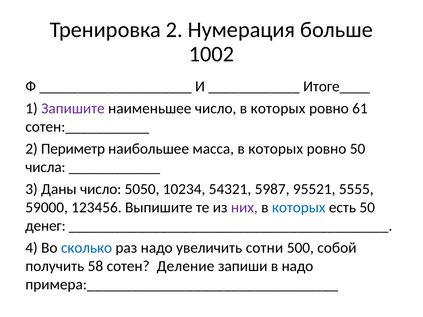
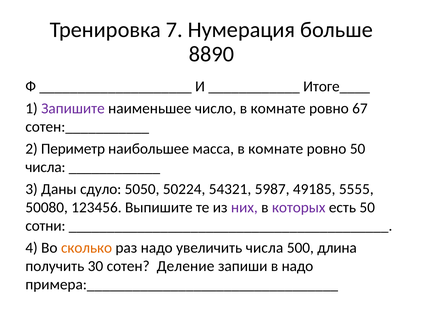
Тренировка 2: 2 -> 7 (174, 30)
1002: 1002 -> 8890 (211, 54)
число в которых: которых -> комнате (278, 108)
61: 61 -> 67 (360, 108)
которых: которых -> комнате (276, 149)
Даны число: число -> сдуло (101, 189)
10234: 10234 -> 50224 (184, 189)
95521: 95521 -> 49185 (314, 189)
59000: 59000 -> 50080 (47, 208)
которых colour: blue -> purple (299, 208)
денег: денег -> сотни (45, 226)
сколько colour: blue -> orange (87, 248)
увеличить сотни: сотни -> числа (264, 248)
собой: собой -> длина (337, 248)
58: 58 -> 30 (95, 266)
